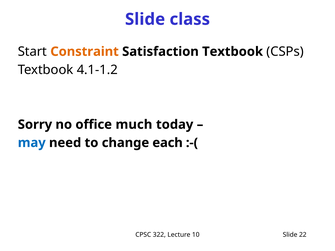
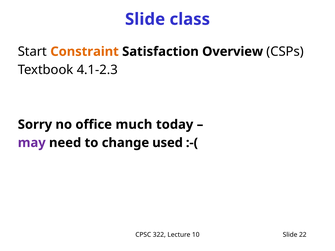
Satisfaction Textbook: Textbook -> Overview (233, 52)
4.1-1.2: 4.1-1.2 -> 4.1-2.3 (97, 70)
may colour: blue -> purple (32, 143)
each: each -> used (168, 143)
